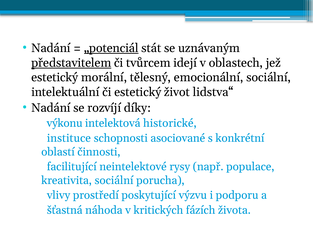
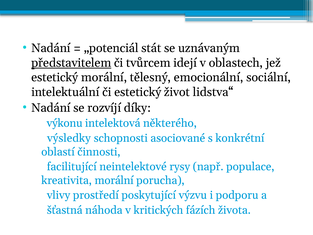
„potenciál underline: present -> none (111, 48)
historické: historické -> některého (170, 123)
instituce: instituce -> výsledky (69, 138)
kreativita sociální: sociální -> morální (114, 180)
